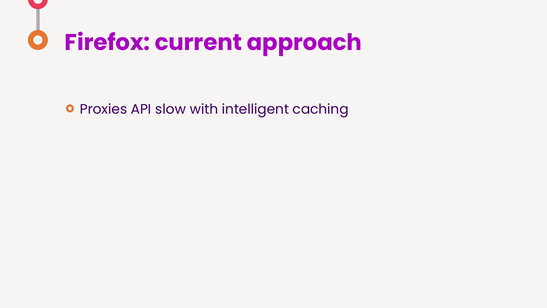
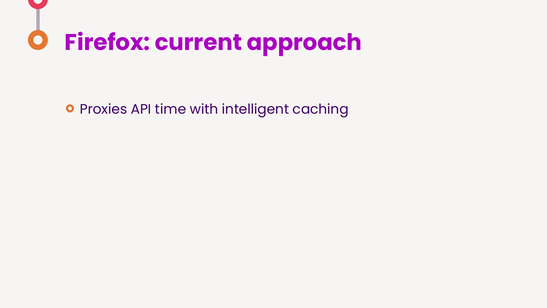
slow: slow -> time (171, 109)
